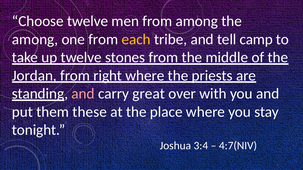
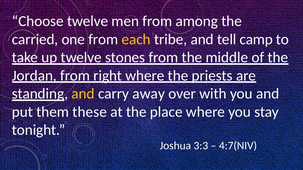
among: among -> carried (35, 39)
and colour: pink -> yellow (83, 94)
great: great -> away (149, 94)
3:4: 3:4 -> 3:3 (201, 146)
